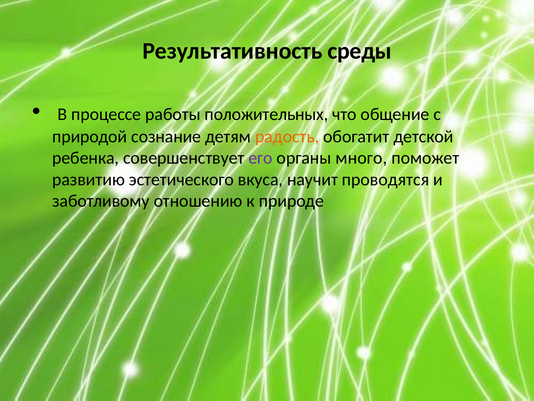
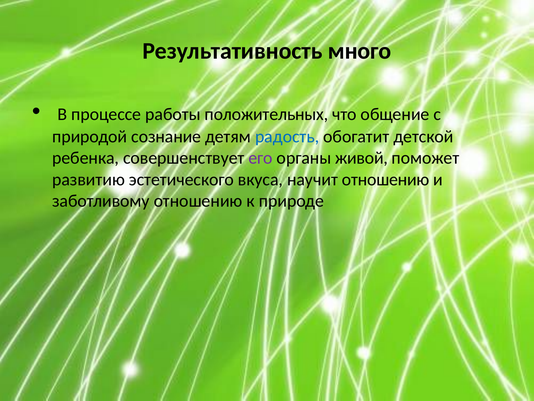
среды: среды -> много (360, 51)
радость colour: orange -> blue (287, 137)
много: много -> живой (362, 158)
научит проводятся: проводятся -> отношению (386, 179)
